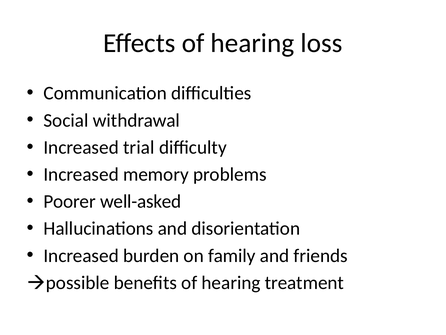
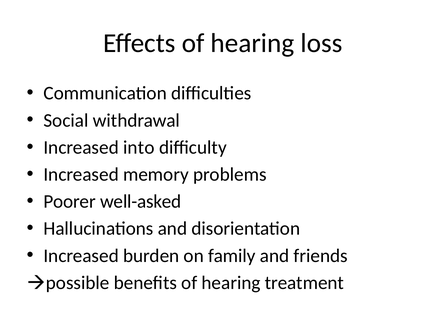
trial: trial -> into (139, 147)
